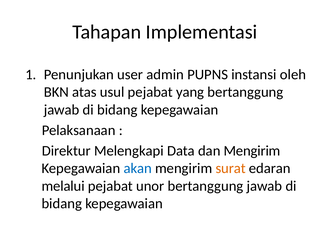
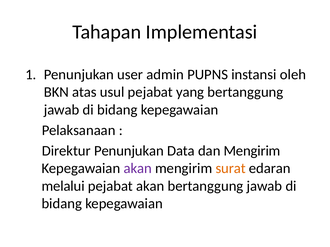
Direktur Melengkapi: Melengkapi -> Penunjukan (129, 151)
akan colour: blue -> purple (138, 169)
pejabat unor: unor -> akan (150, 186)
